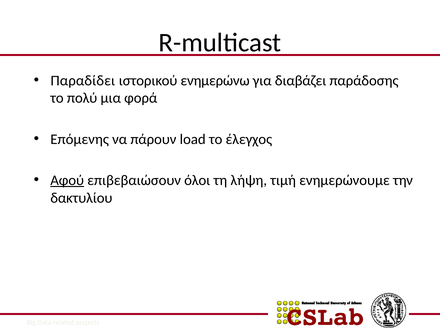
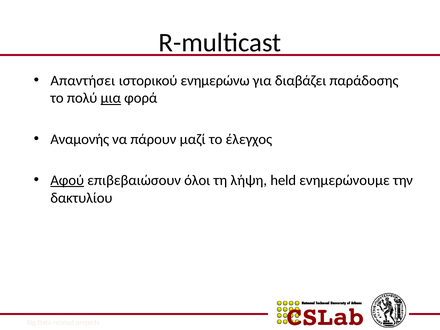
Παραδίδει: Παραδίδει -> Απαντήσει (83, 81)
μια underline: none -> present (111, 98)
Επόμενης: Επόμενης -> Αναμονής (80, 139)
load: load -> μαζί (193, 139)
τιμή: τιμή -> held (283, 180)
